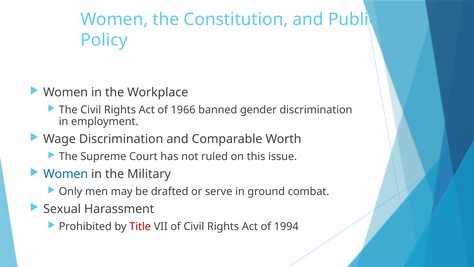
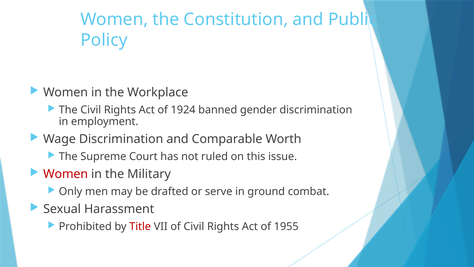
1966: 1966 -> 1924 (183, 110)
Women colour: blue -> red (66, 174)
1994: 1994 -> 1955 (286, 226)
